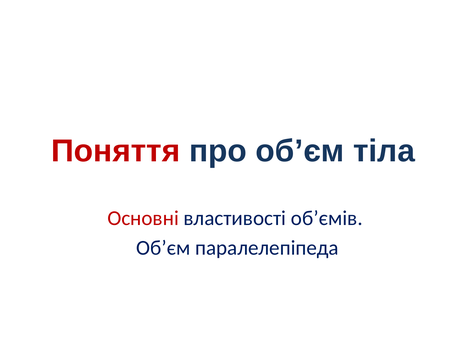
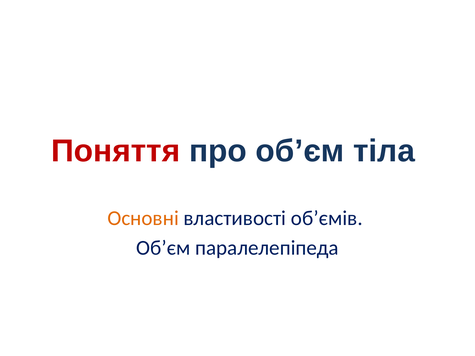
Основні colour: red -> orange (143, 218)
